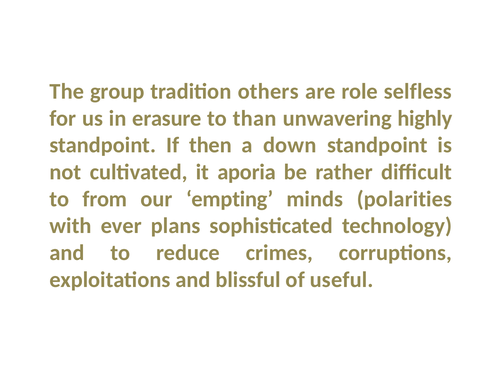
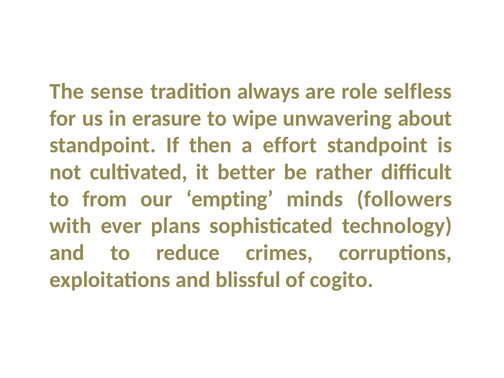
group: group -> sense (117, 91)
others: others -> always (268, 91)
than: than -> wipe (255, 118)
highly: highly -> about (425, 118)
down: down -> effort (290, 145)
aporia: aporia -> better (246, 172)
polarities: polarities -> followers (404, 199)
useful: useful -> cogito (342, 280)
